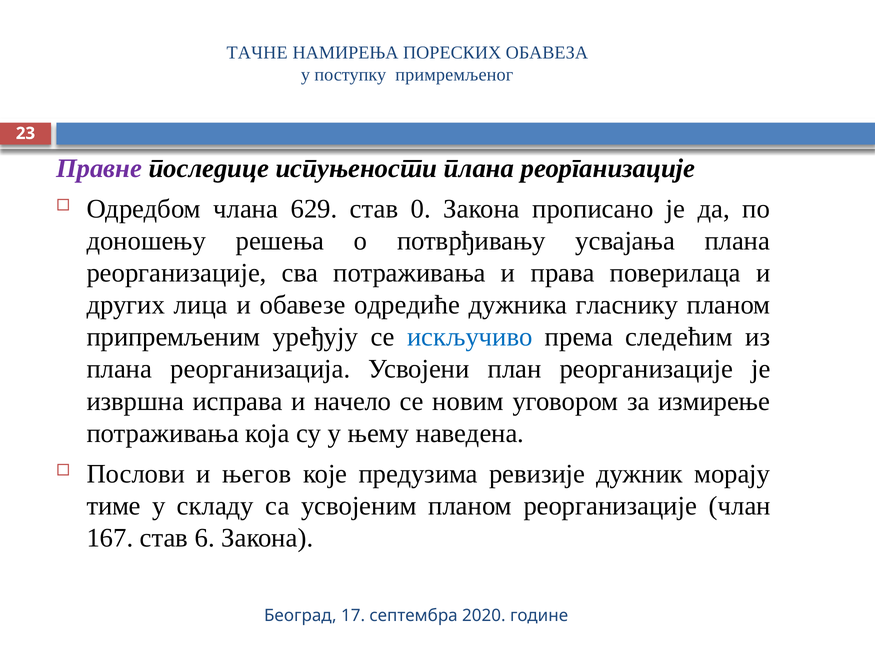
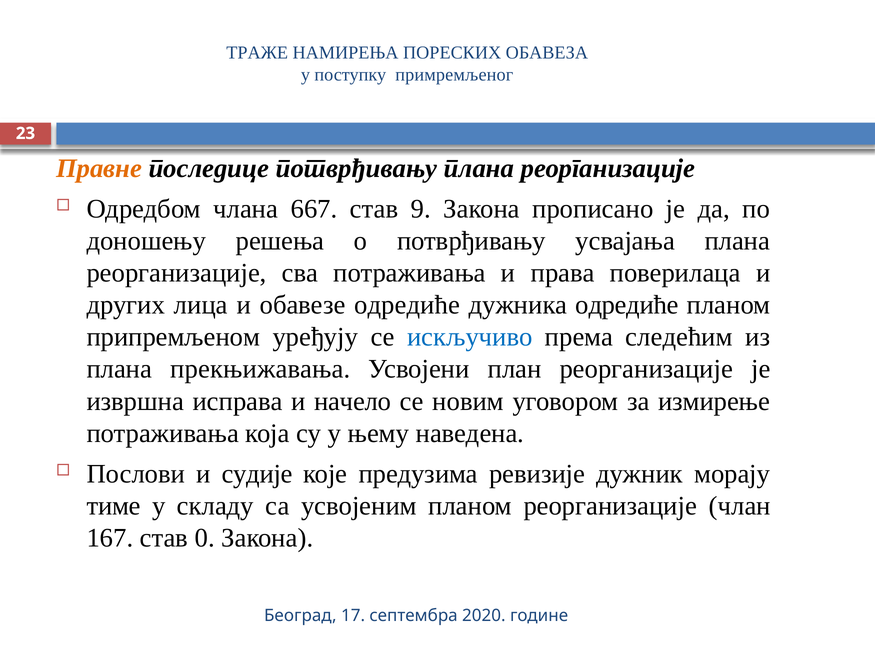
ТАЧНЕ: ТАЧНЕ -> ТРАЖЕ (257, 53)
Правне colour: purple -> orange (99, 168)
последице испуњености: испуњености -> потврђивању (356, 168)
629: 629 -> 667 (314, 209)
0: 0 -> 9 (421, 209)
дужника гласнику: гласнику -> одредиће (627, 305)
припремљеним: припремљеним -> припремљеном (173, 337)
реорганизација: реорганизација -> прекњижавања (260, 369)
његов: његов -> судије (257, 473)
6: 6 -> 0 (205, 537)
